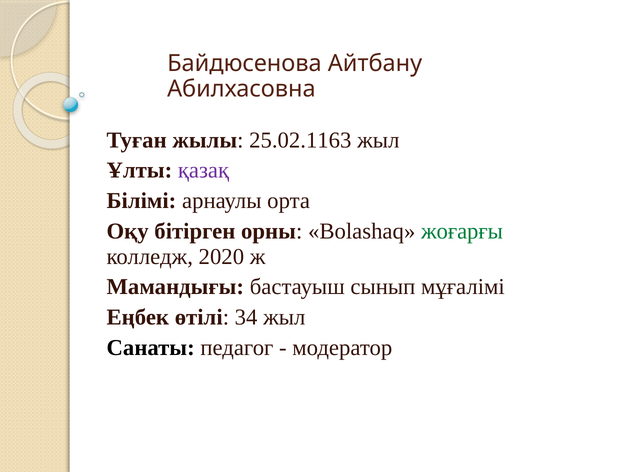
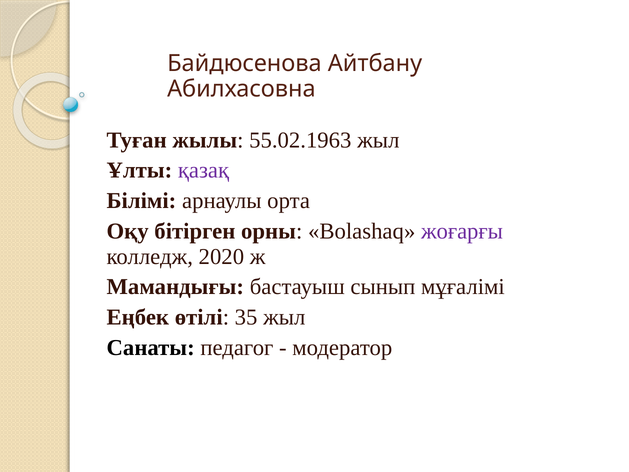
25.02.1163: 25.02.1163 -> 55.02.1963 (300, 140)
жоғарғы colour: green -> purple (462, 231)
34: 34 -> 35 (246, 317)
